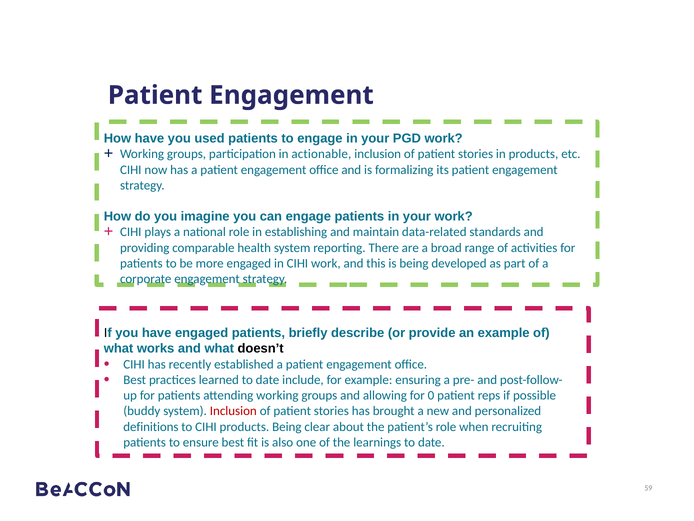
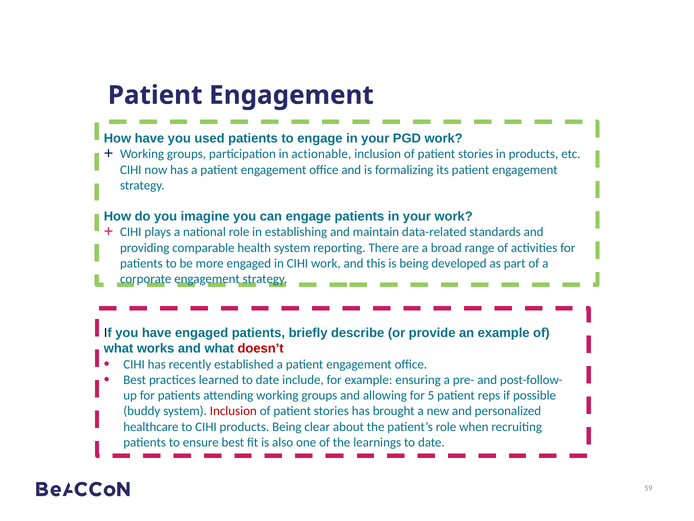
doesn’t colour: black -> red (261, 348)
0: 0 -> 5 (431, 395)
definitions: definitions -> healthcare (151, 426)
